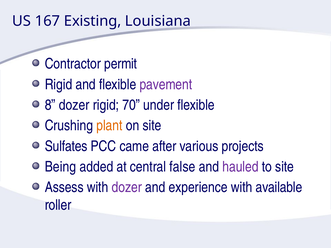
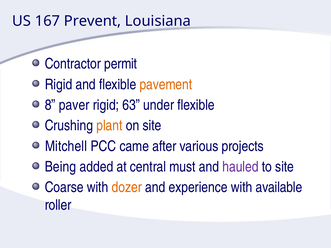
Existing: Existing -> Prevent (93, 21)
pavement colour: purple -> orange (166, 85)
8 dozer: dozer -> paver (74, 105)
70: 70 -> 63 (131, 105)
Sulfates: Sulfates -> Mitchell (66, 146)
false: false -> must (182, 167)
Assess: Assess -> Coarse (64, 188)
dozer colour: purple -> orange (127, 188)
